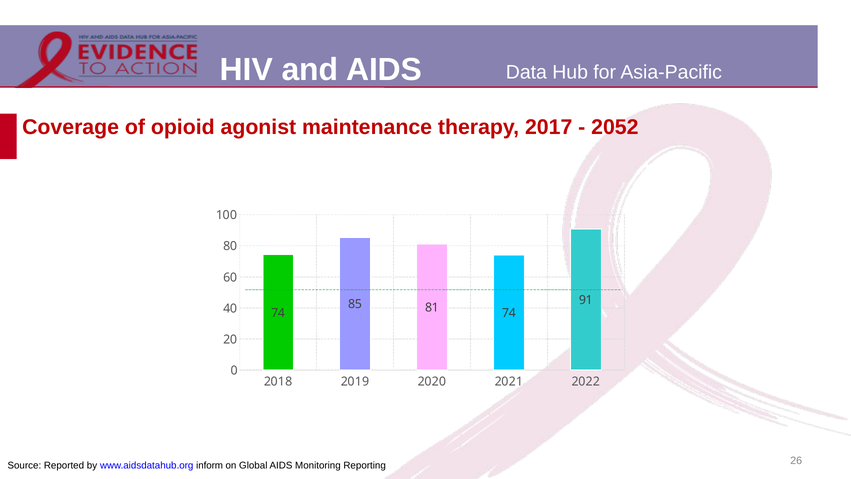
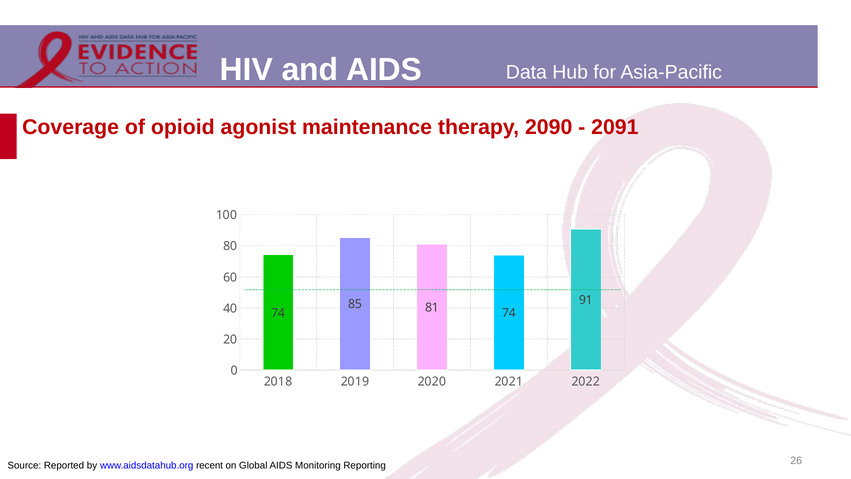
2017: 2017 -> 2090 (549, 127)
2052: 2052 -> 2091 (615, 127)
inform: inform -> recent (210, 465)
